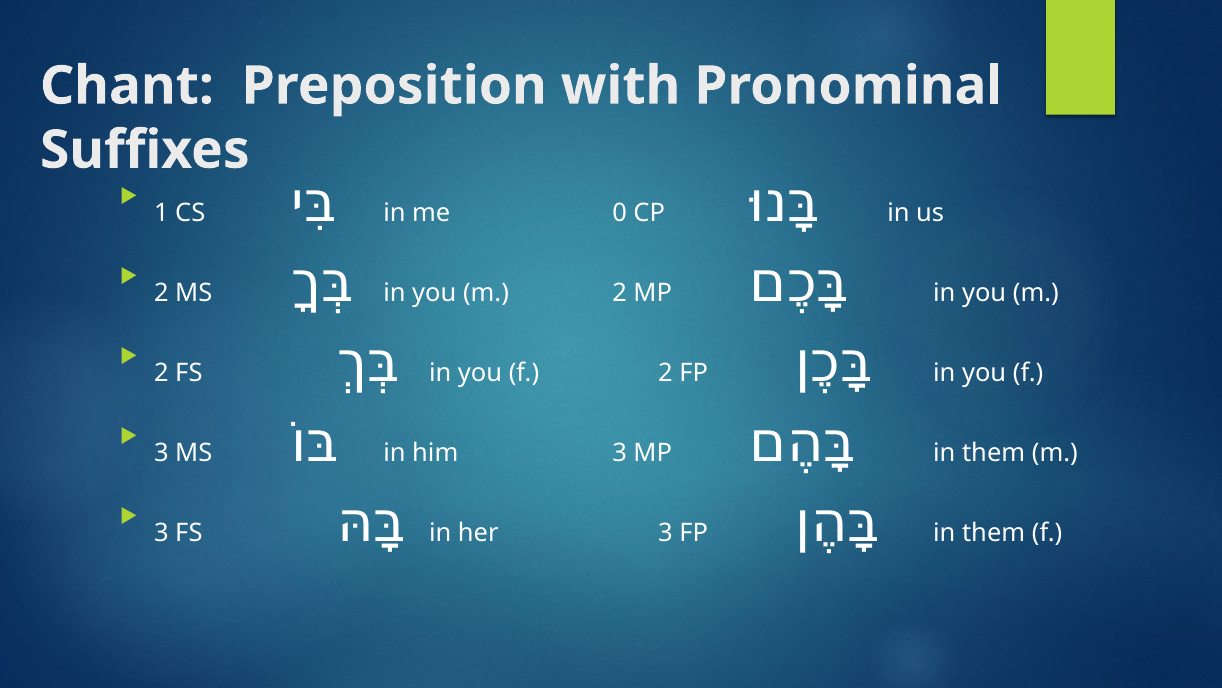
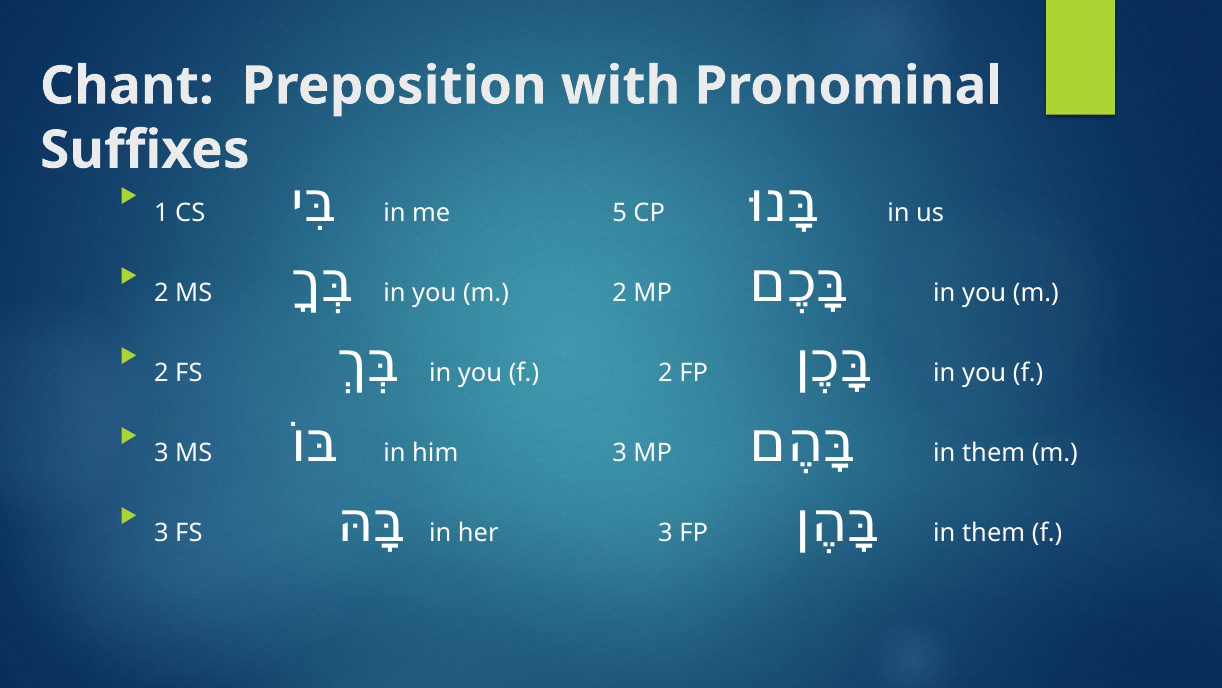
0: 0 -> 5 (620, 213)
